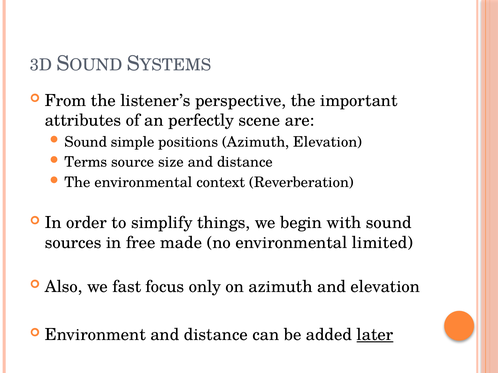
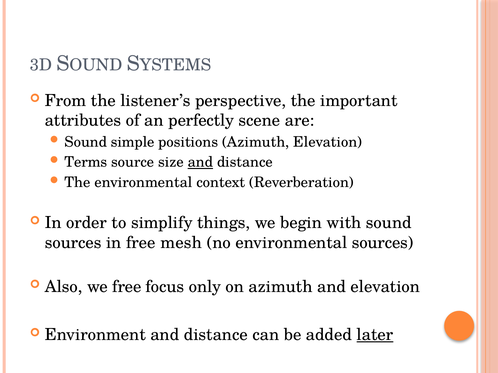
and underline: none -> present (200, 162)
made: made -> mesh (181, 243)
environmental limited: limited -> sources (383, 243)
we fast: fast -> free (127, 287)
